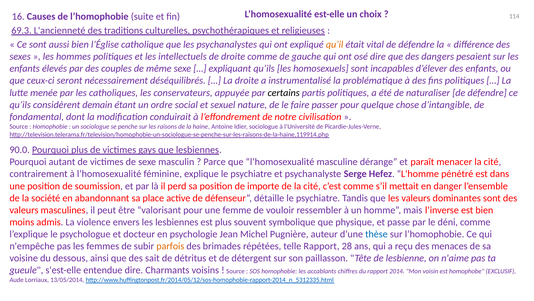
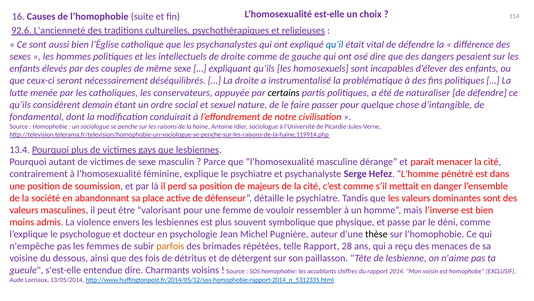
69.3: 69.3 -> 92.6 (21, 30)
qu’il colour: orange -> blue (335, 44)
90.0: 90.0 -> 13.4 (20, 150)
importe: importe -> majeurs (263, 186)
thèse colour: blue -> black (376, 234)
sait: sait -> fois (152, 258)
